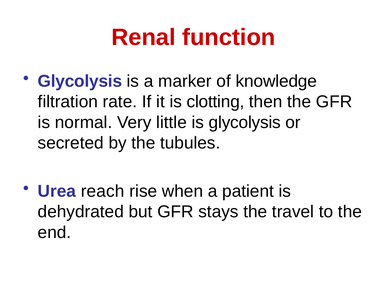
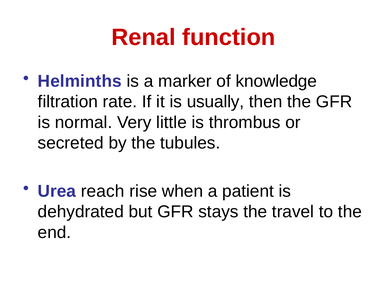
Glycolysis: Glycolysis -> Helminths (80, 81)
clotting: clotting -> usually (215, 102)
is glycolysis: glycolysis -> thrombus (245, 122)
